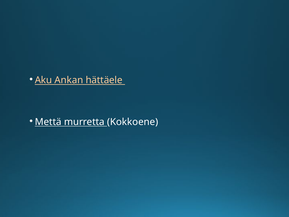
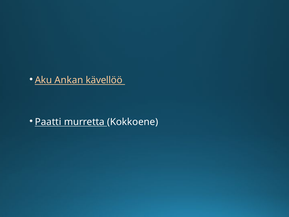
hättäele: hättäele -> kävellöö (104, 80)
Mettä: Mettä -> Paatti (48, 122)
